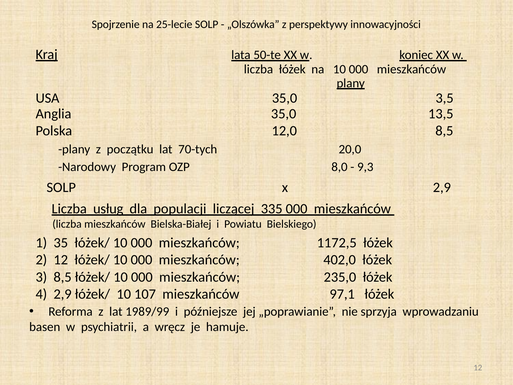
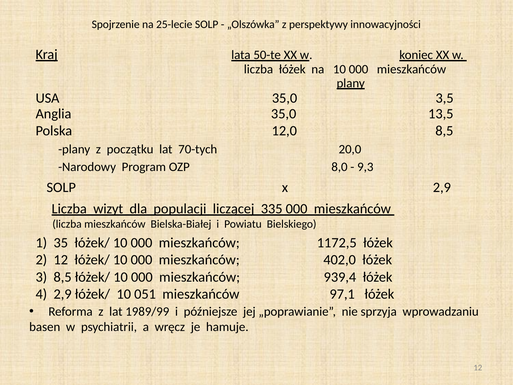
usług: usług -> wizyt (108, 209)
235,0: 235,0 -> 939,4 (340, 277)
107: 107 -> 051 (145, 294)
